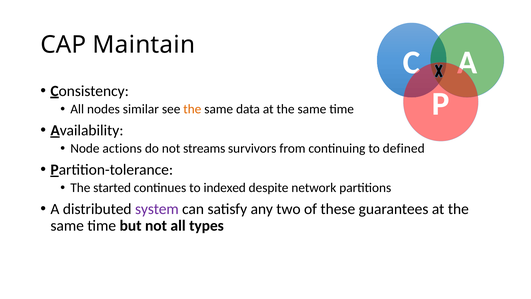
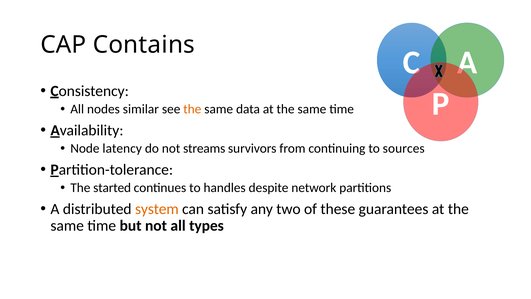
Maintain: Maintain -> Contains (144, 45)
actions: actions -> latency (122, 148)
defined: defined -> sources (404, 148)
indexed: indexed -> handles (225, 188)
system colour: purple -> orange (157, 209)
